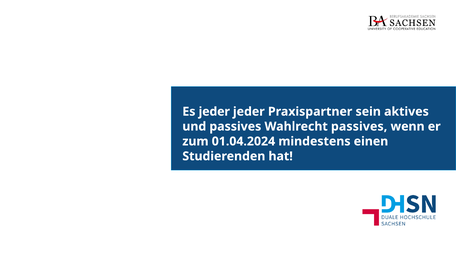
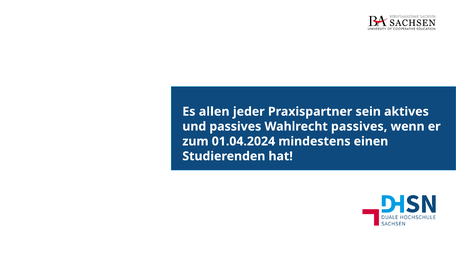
Es jeder: jeder -> allen (214, 111)
